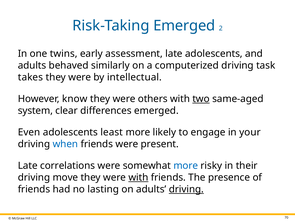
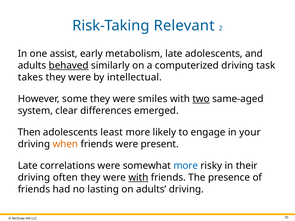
Risk-Taking Emerged: Emerged -> Relevant (184, 26)
twins: twins -> assist (64, 54)
assessment: assessment -> metabolism (134, 54)
behaved underline: none -> present (69, 66)
know: know -> some (75, 99)
others: others -> smiles (153, 99)
Even: Even -> Then (29, 132)
when colour: blue -> orange (65, 144)
move: move -> often (65, 178)
driving underline: present -> none (186, 190)
